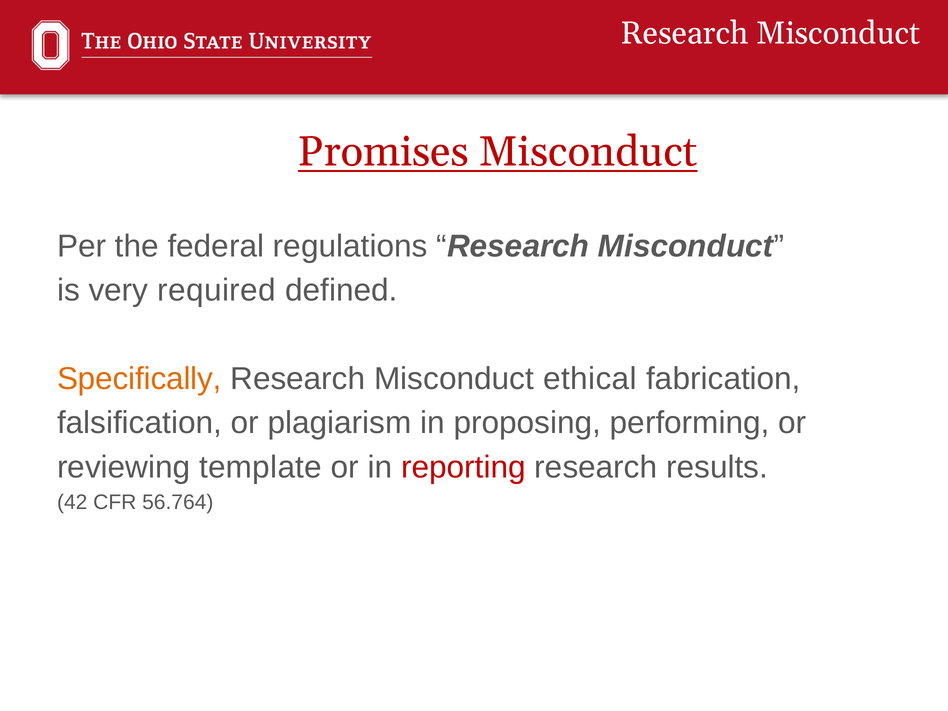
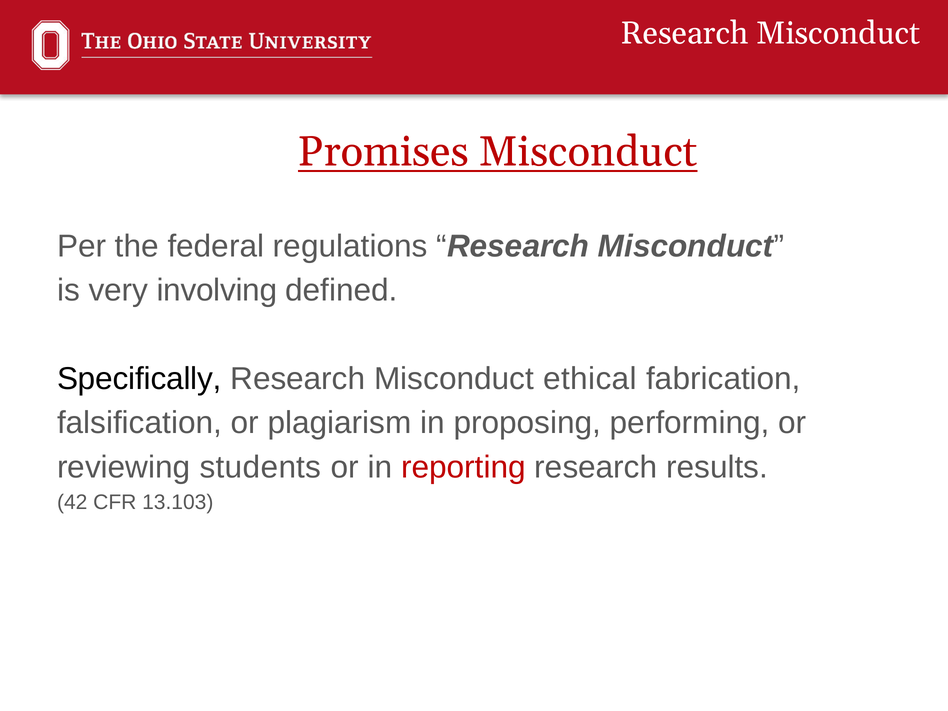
required: required -> involving (217, 290)
Specifically colour: orange -> black (139, 379)
template: template -> students (260, 467)
56.764: 56.764 -> 13.103 (178, 502)
